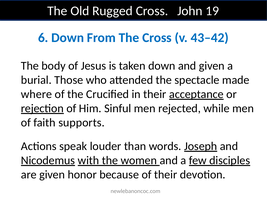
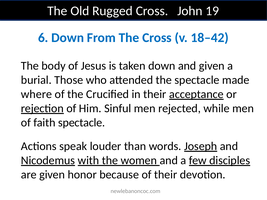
43–42: 43–42 -> 18–42 (210, 38)
faith supports: supports -> spectacle (82, 123)
